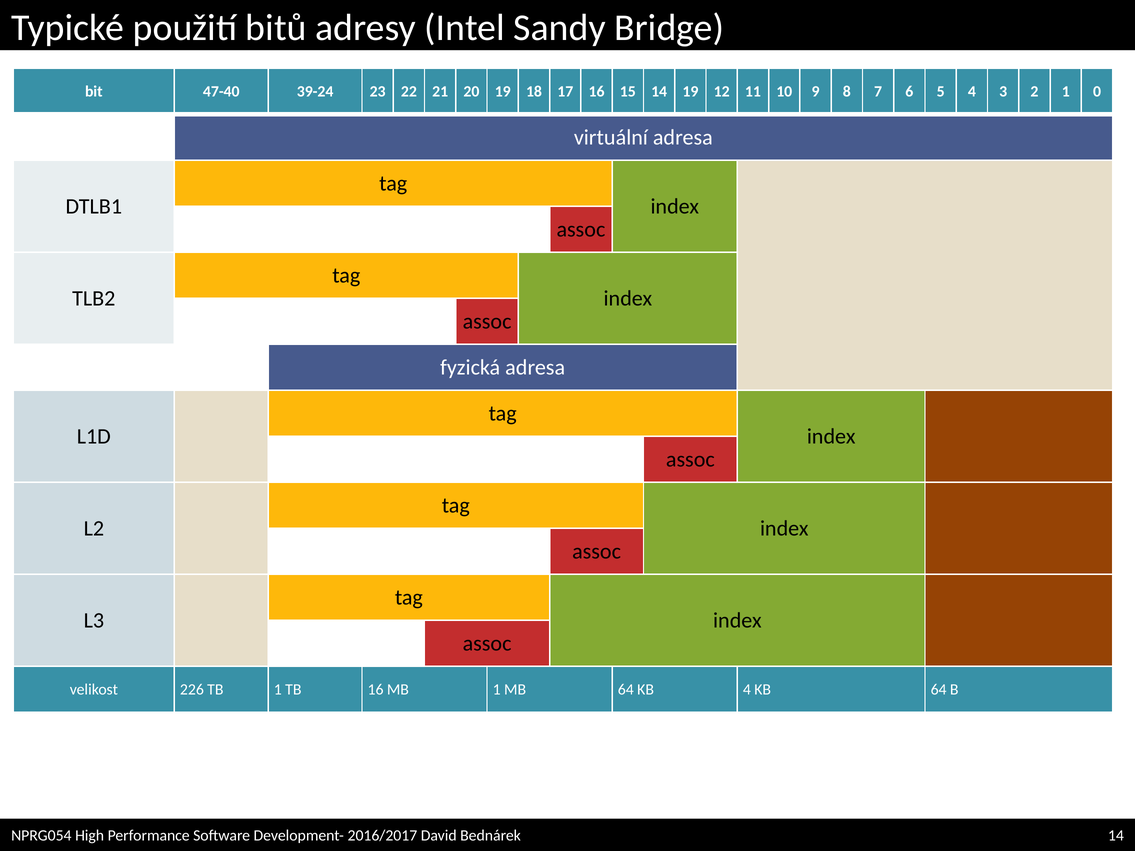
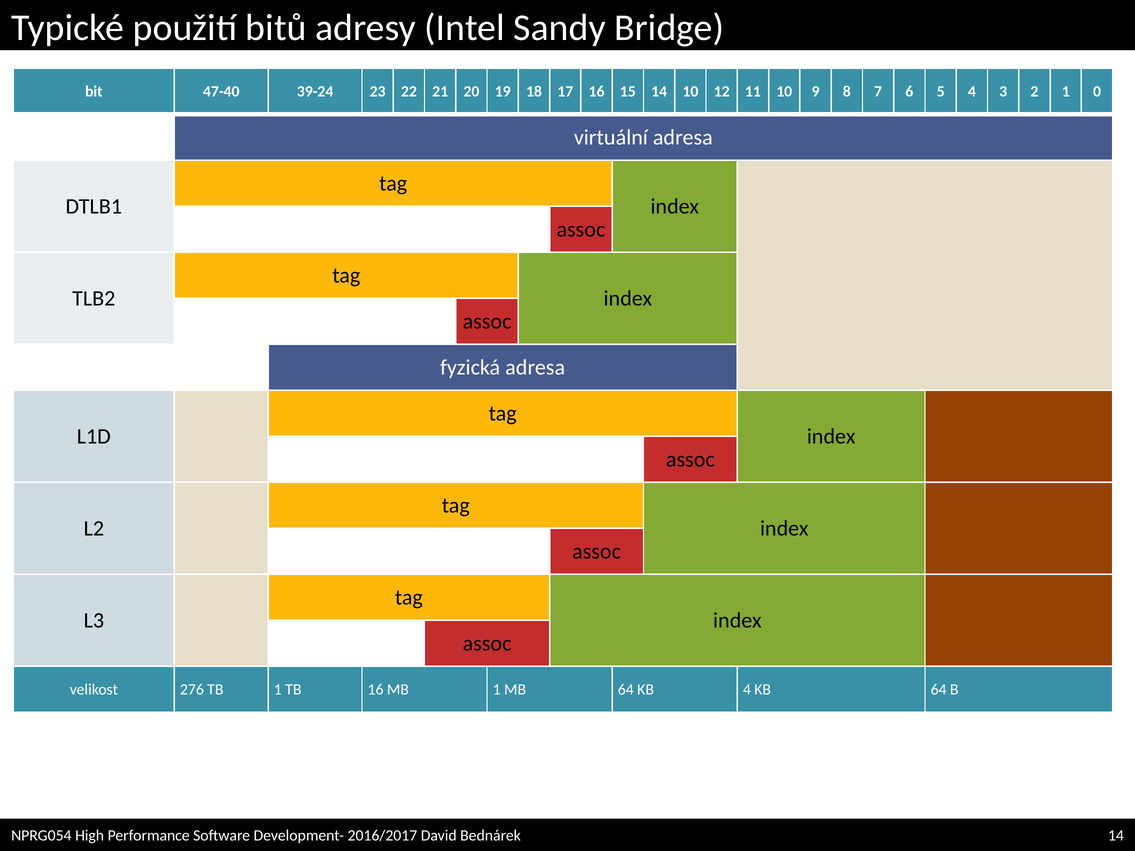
14 19: 19 -> 10 (690, 91)
226: 226 -> 276 (192, 690)
